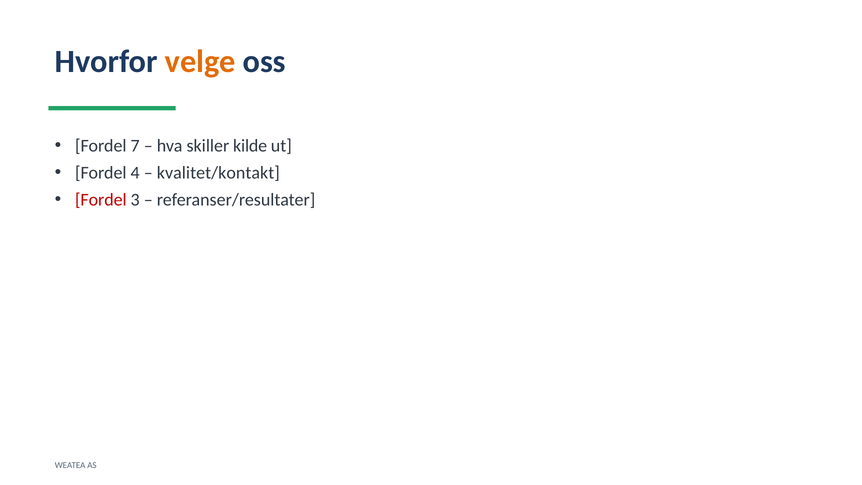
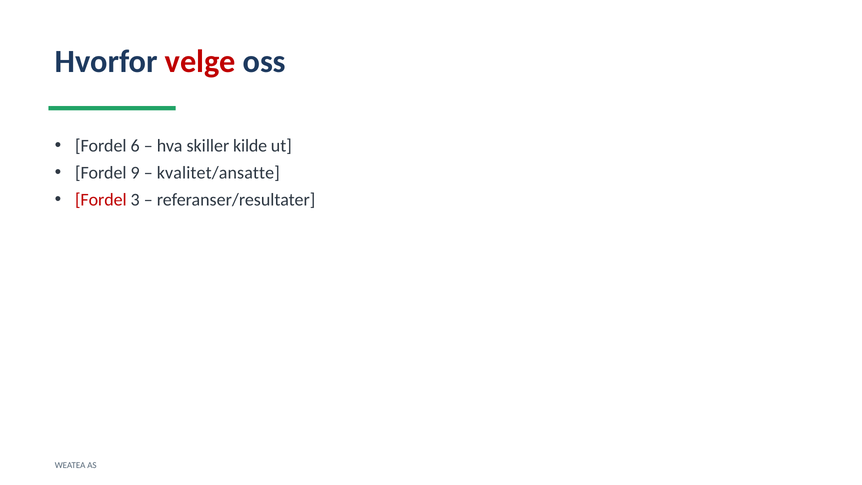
velge colour: orange -> red (200, 62)
7: 7 -> 6 (135, 146)
4: 4 -> 9 (135, 173)
kvalitet/kontakt: kvalitet/kontakt -> kvalitet/ansatte (218, 173)
